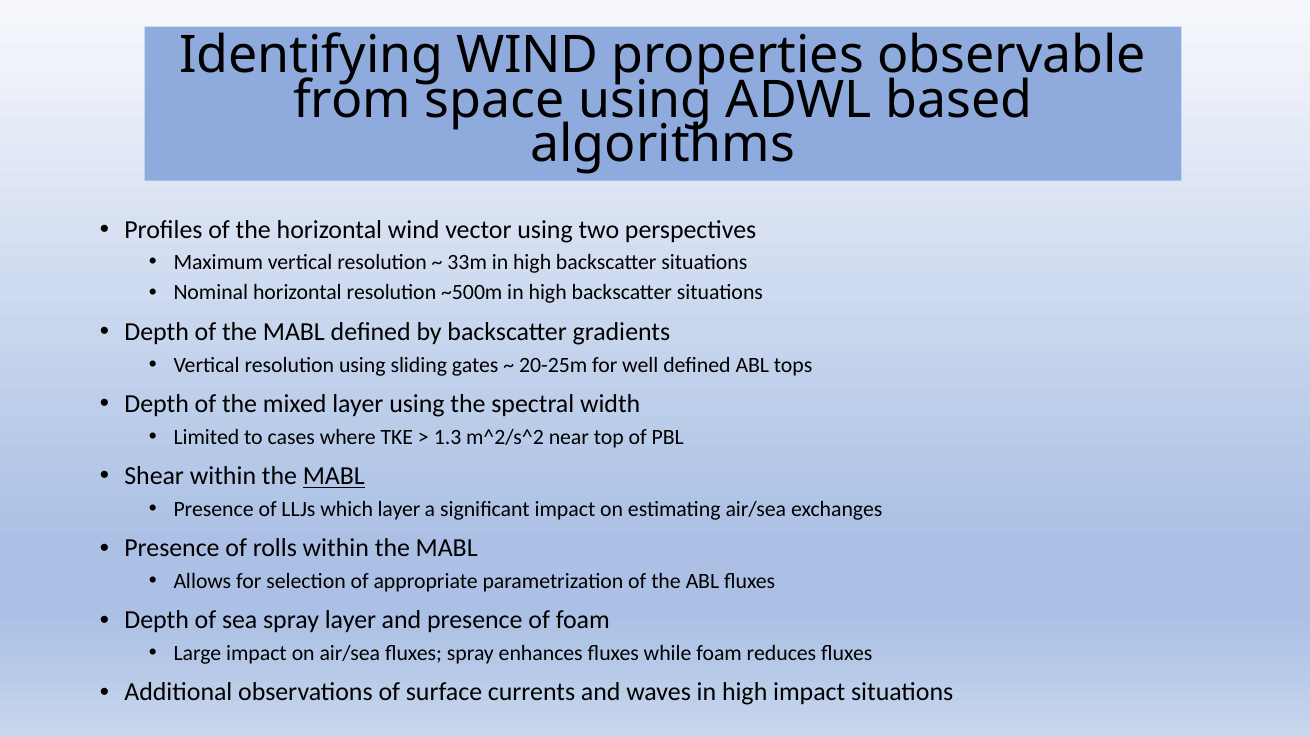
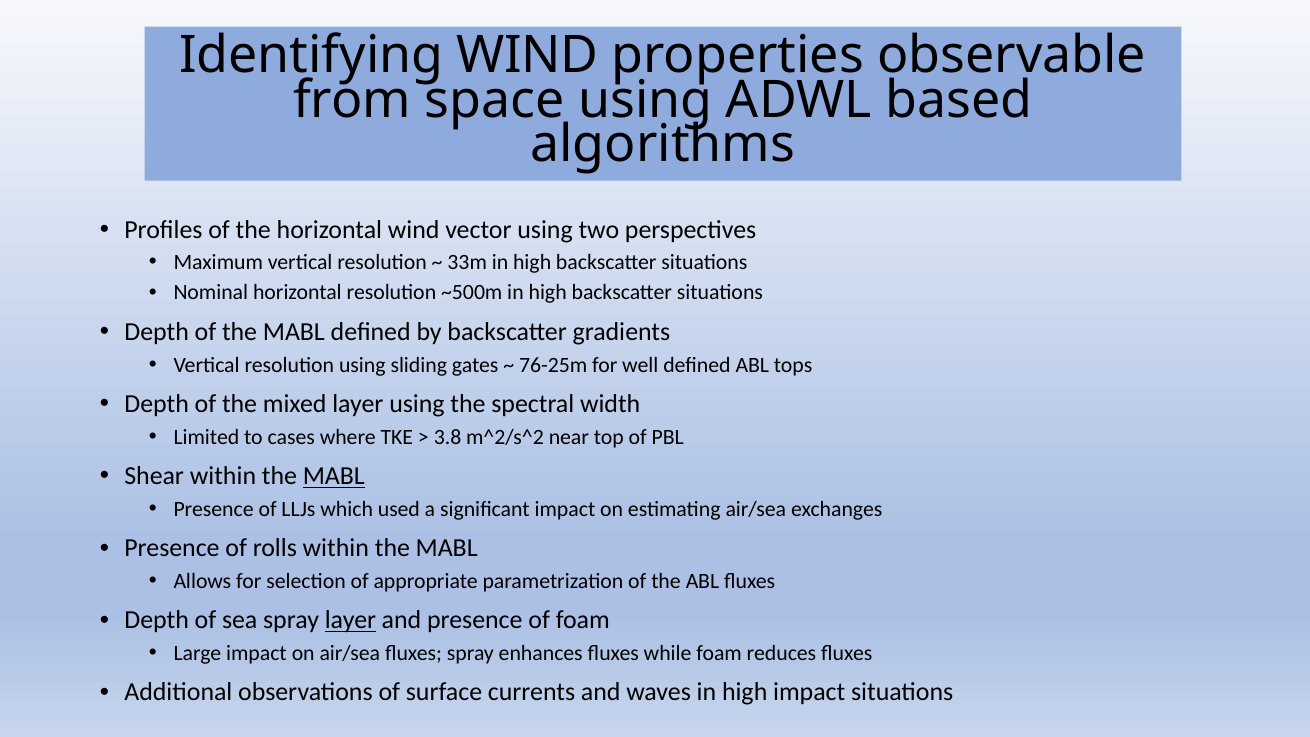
20-25m: 20-25m -> 76-25m (553, 365)
1.3: 1.3 -> 3.8 (448, 437)
which layer: layer -> used (399, 509)
layer underline: none -> present (350, 620)
